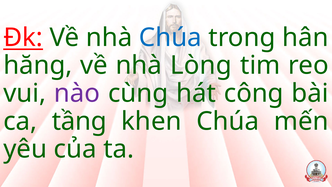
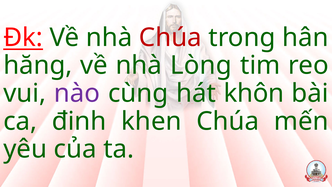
Chúa colour: blue -> red (170, 37)
công: công -> khôn (254, 93)
tầng: tầng -> đinh (79, 121)
